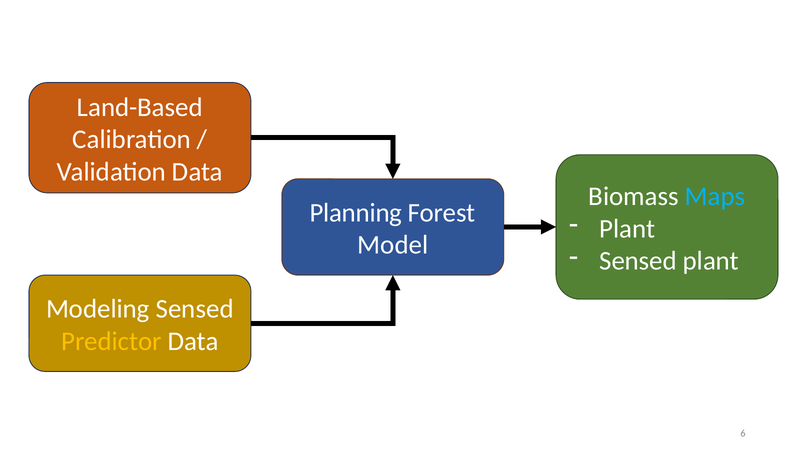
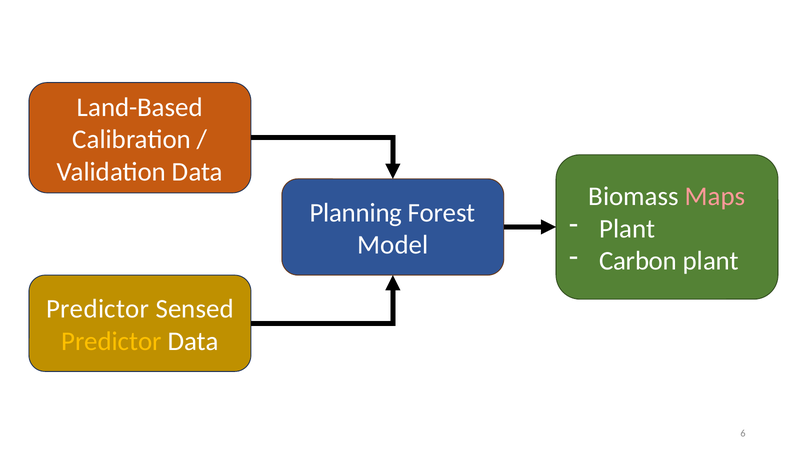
Maps colour: light blue -> pink (715, 197)
Sensed: Sensed -> Carbon (638, 261)
Modeling: Modeling -> Predictor (98, 309)
